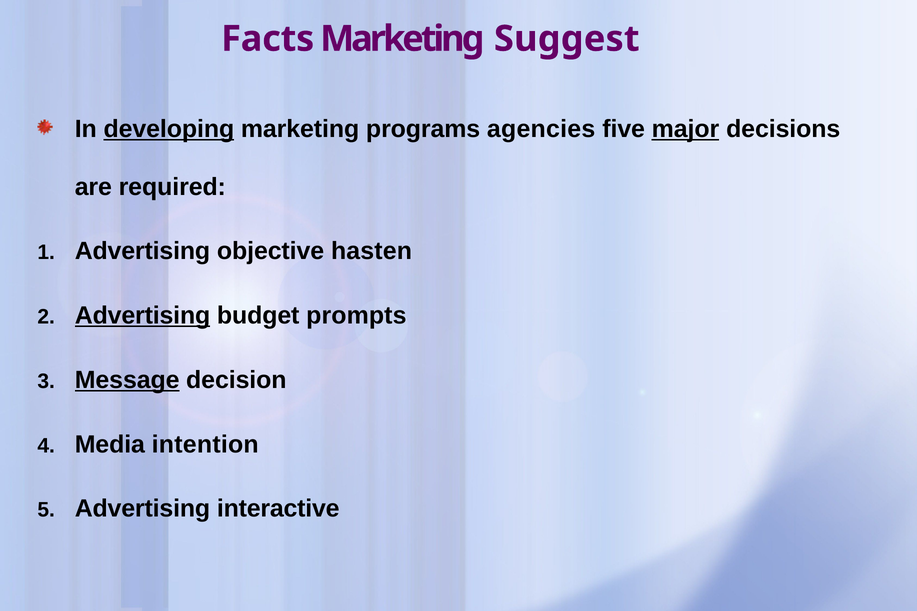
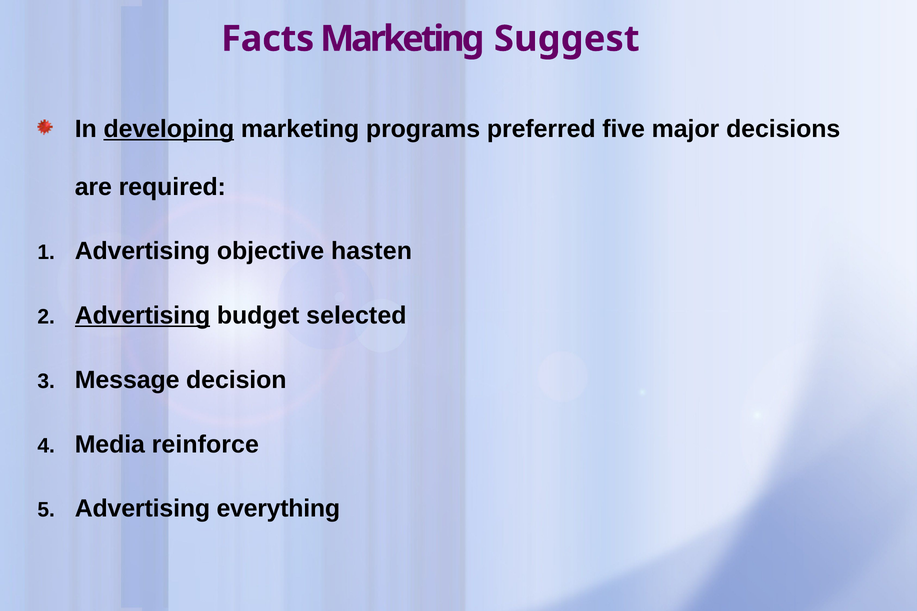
agencies: agencies -> preferred (541, 129)
major underline: present -> none (685, 129)
prompts: prompts -> selected (356, 316)
Message underline: present -> none (127, 380)
intention: intention -> reinforce (205, 445)
interactive: interactive -> everything (278, 509)
